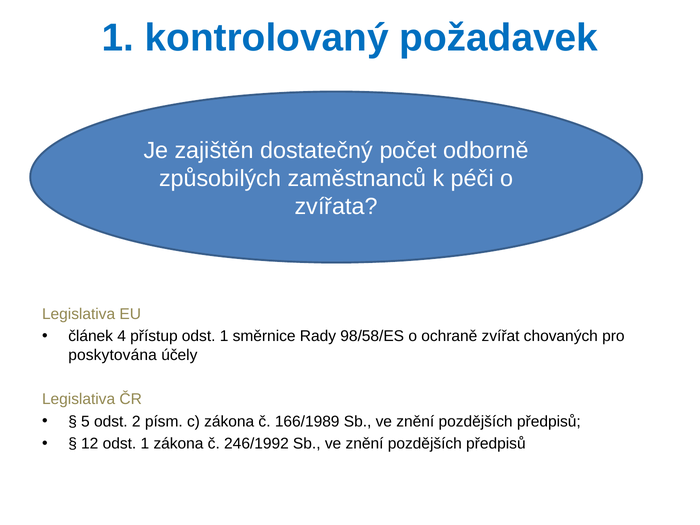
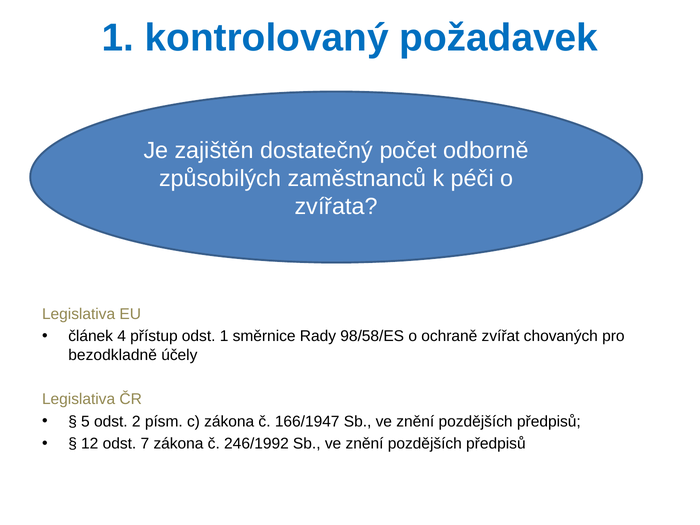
poskytována: poskytována -> bezodkladně (113, 355)
166/1989: 166/1989 -> 166/1947 (307, 421)
12 odst 1: 1 -> 7 (145, 444)
